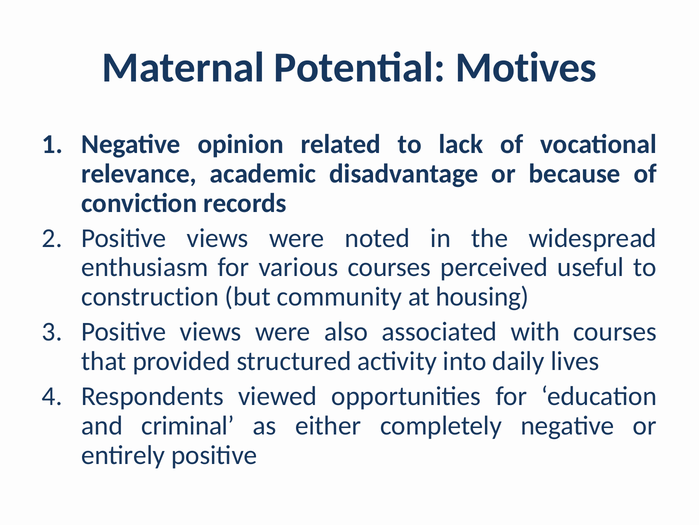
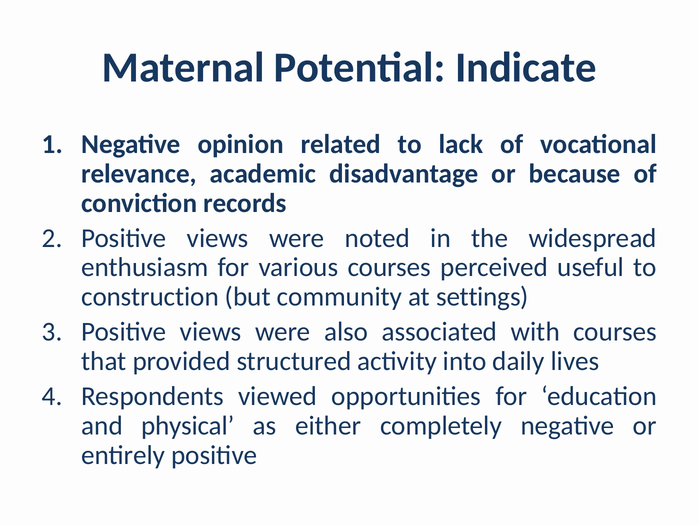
Motives: Motives -> Indicate (526, 68)
housing: housing -> settings (482, 296)
criminal: criminal -> physical (188, 425)
